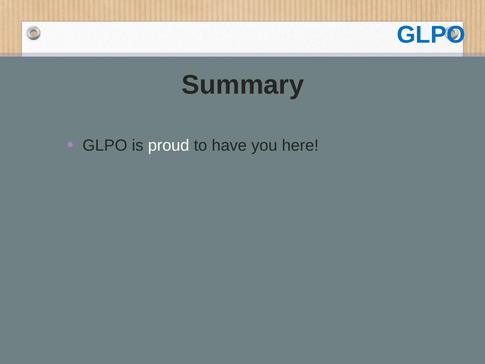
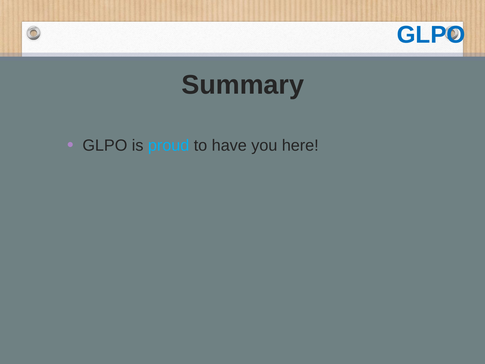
proud colour: white -> light blue (169, 145)
